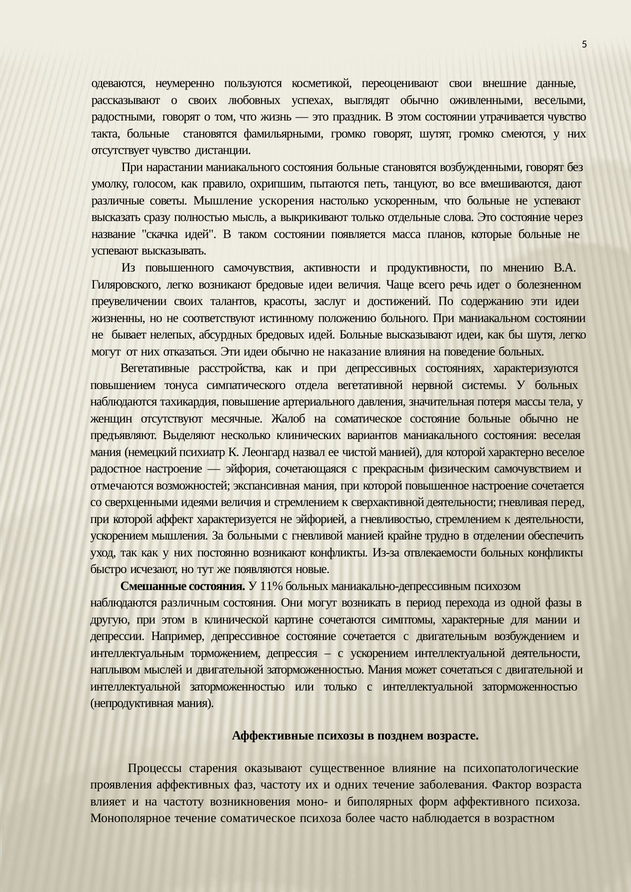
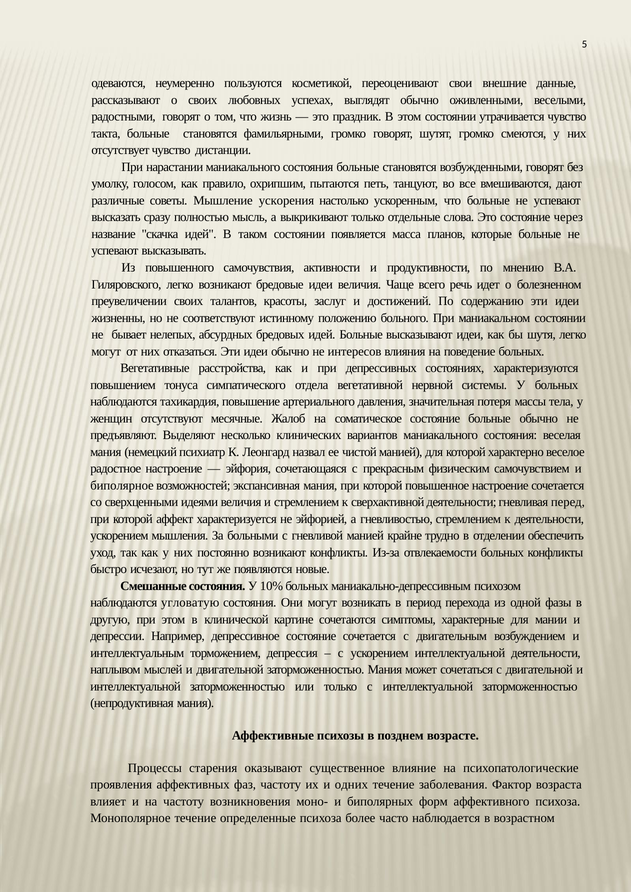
наказание: наказание -> интересов (355, 352)
отмечаются: отмечаются -> биполярное (122, 486)
11%: 11% -> 10% (271, 587)
различным: различным -> угловатую (190, 603)
течение соматическое: соматическое -> определенные (258, 819)
